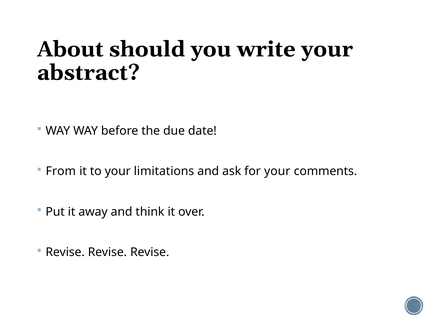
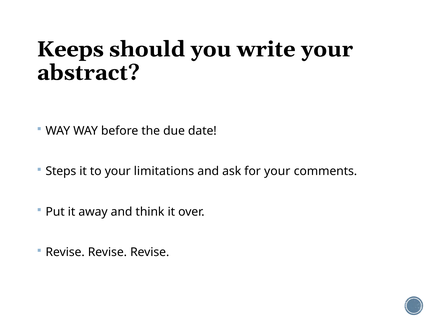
About: About -> Keeps (70, 49)
From: From -> Steps (61, 172)
